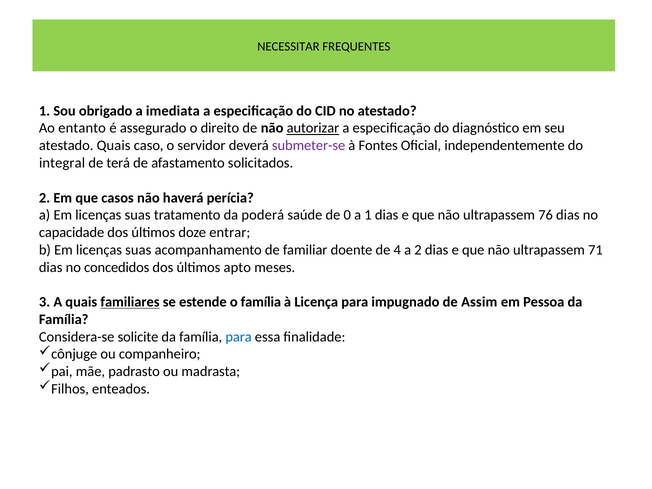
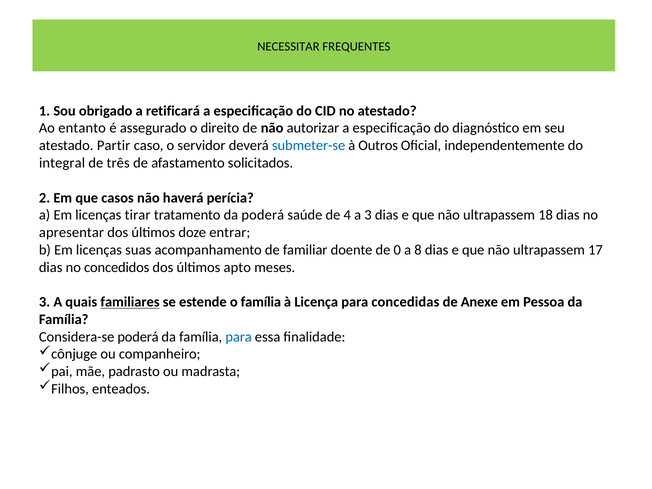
imediata: imediata -> retificará (173, 111)
autorizar underline: present -> none (313, 128)
atestado Quais: Quais -> Partir (114, 146)
submeter-se colour: purple -> blue (309, 146)
Fontes: Fontes -> Outros (378, 146)
terá: terá -> três (118, 163)
a Em licenças suas: suas -> tirar (138, 215)
0: 0 -> 4 (347, 215)
a 1: 1 -> 3 (368, 215)
76: 76 -> 18 (546, 215)
capacidade: capacidade -> apresentar (71, 232)
4: 4 -> 0 (397, 250)
a 2: 2 -> 8 (418, 250)
71: 71 -> 17 (596, 250)
impugnado: impugnado -> concedidas (405, 302)
Assim: Assim -> Anexe (479, 302)
Considera-se solicite: solicite -> poderá (138, 337)
